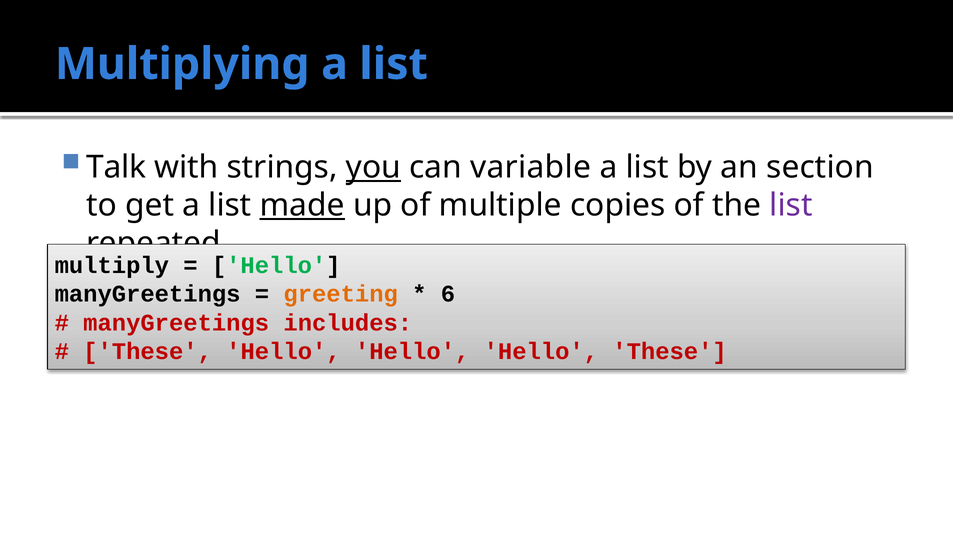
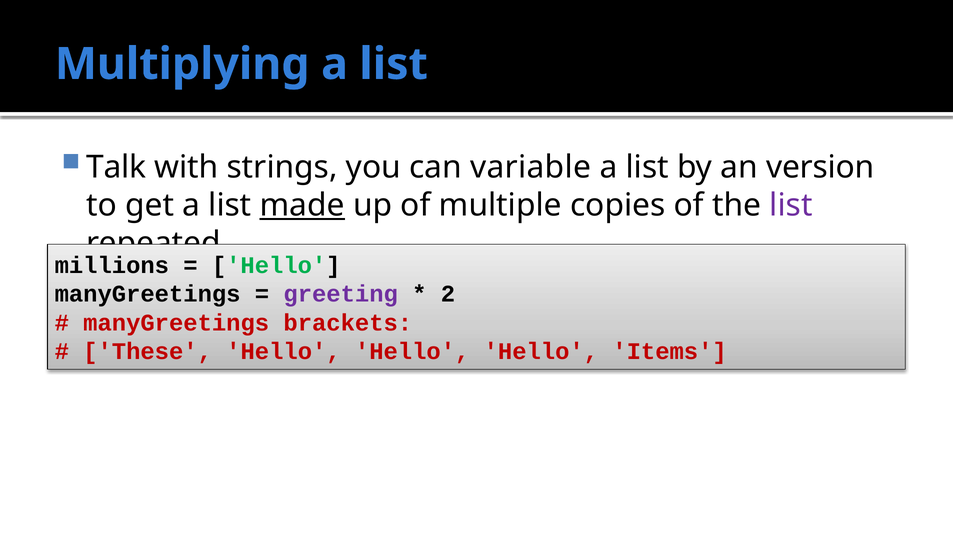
you underline: present -> none (373, 167)
section: section -> version (820, 167)
multiply: multiply -> millions (112, 266)
greeting colour: orange -> purple (341, 294)
6: 6 -> 2 (448, 294)
includes: includes -> brackets (348, 323)
Hello These: These -> Items (670, 351)
